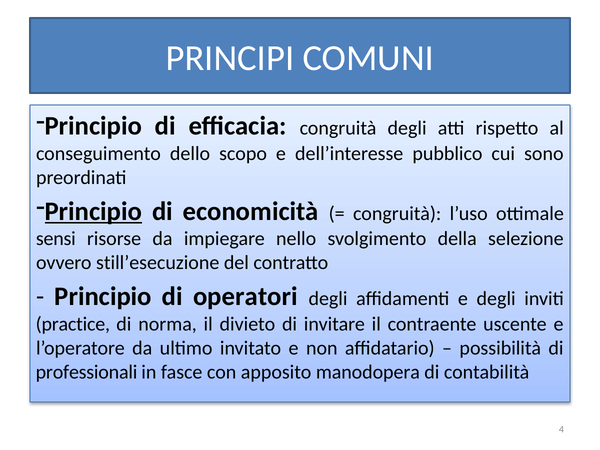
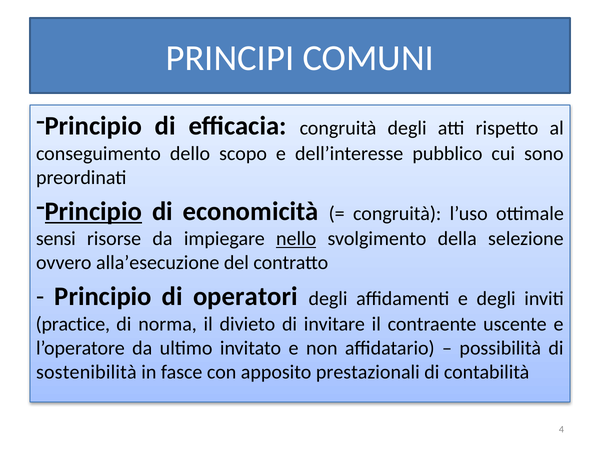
nello underline: none -> present (296, 239)
still’esecuzione: still’esecuzione -> alla’esecuzione (158, 263)
professionali: professionali -> sostenibilità (86, 372)
manodopera: manodopera -> prestazionali (368, 372)
